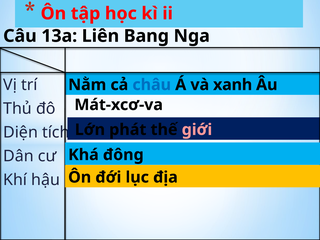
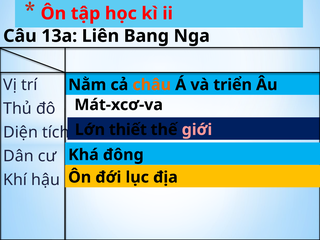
châu colour: blue -> orange (152, 85)
xanh: xanh -> triển (233, 85)
phát: phát -> thiết (128, 130)
